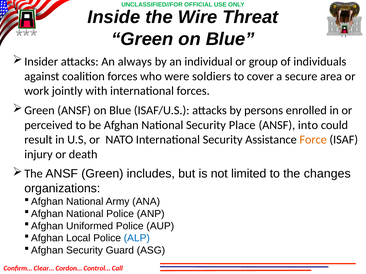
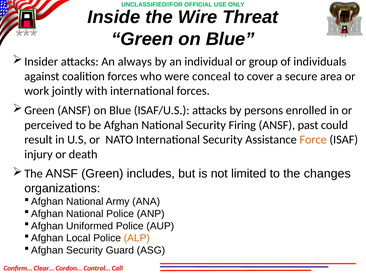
soldiers: soldiers -> conceal (211, 76)
Place: Place -> Firing (242, 125)
into: into -> past (308, 125)
ALP colour: blue -> orange (137, 239)
